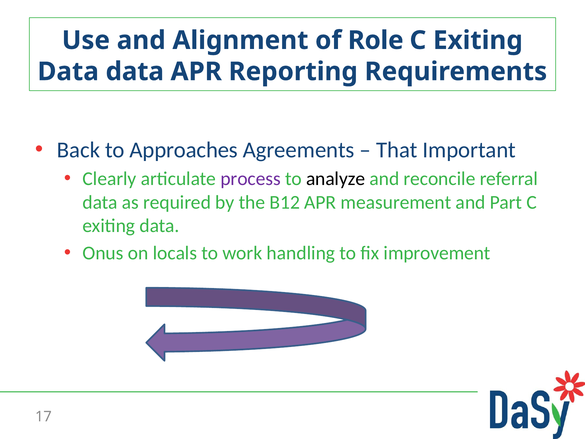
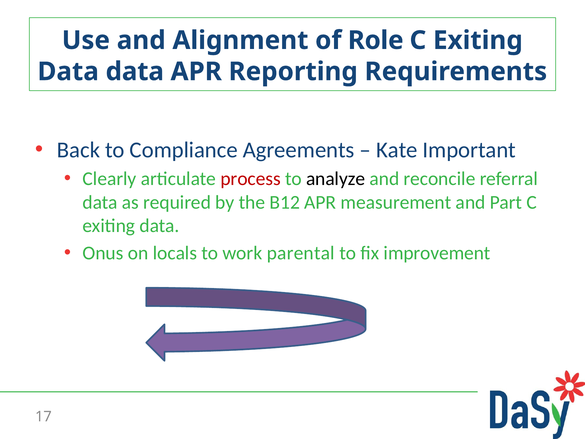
Approaches: Approaches -> Compliance (184, 150)
That: That -> Kate (397, 150)
process colour: purple -> red (251, 179)
handling: handling -> parental (301, 253)
